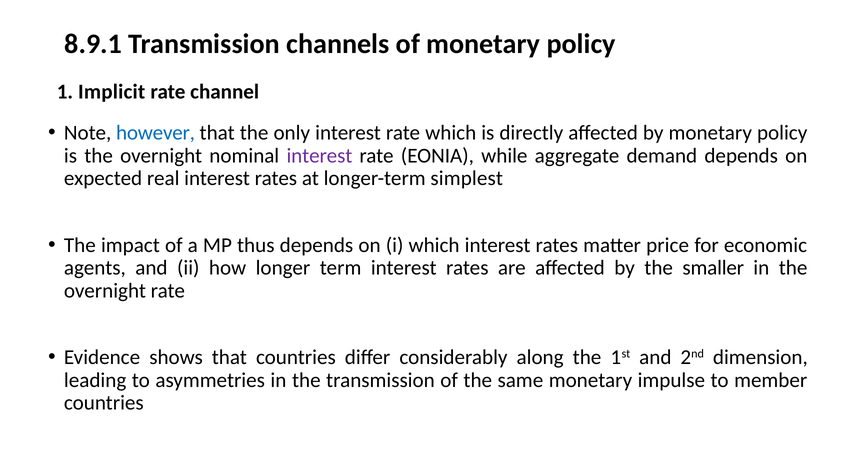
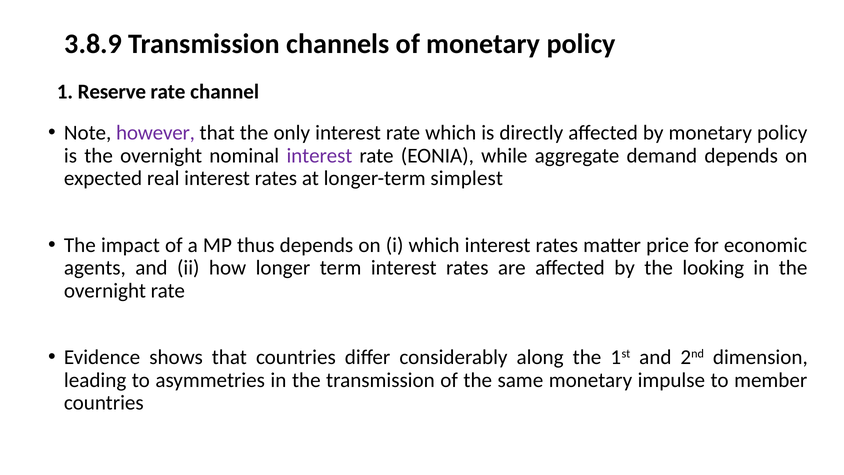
8.9.1: 8.9.1 -> 3.8.9 (93, 44)
Implicit: Implicit -> Reserve (112, 92)
however colour: blue -> purple (156, 133)
smaller: smaller -> looking (713, 268)
